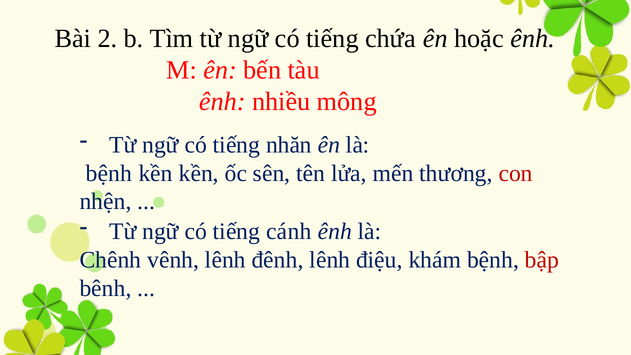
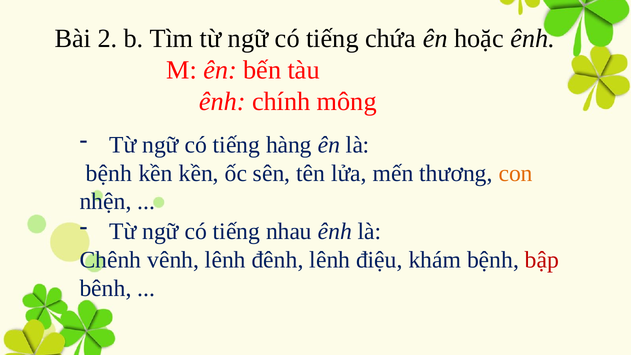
nhiều: nhiều -> chính (281, 102)
nhăn: nhăn -> hàng (289, 145)
con colour: red -> orange (516, 173)
cánh: cánh -> nhau (289, 231)
